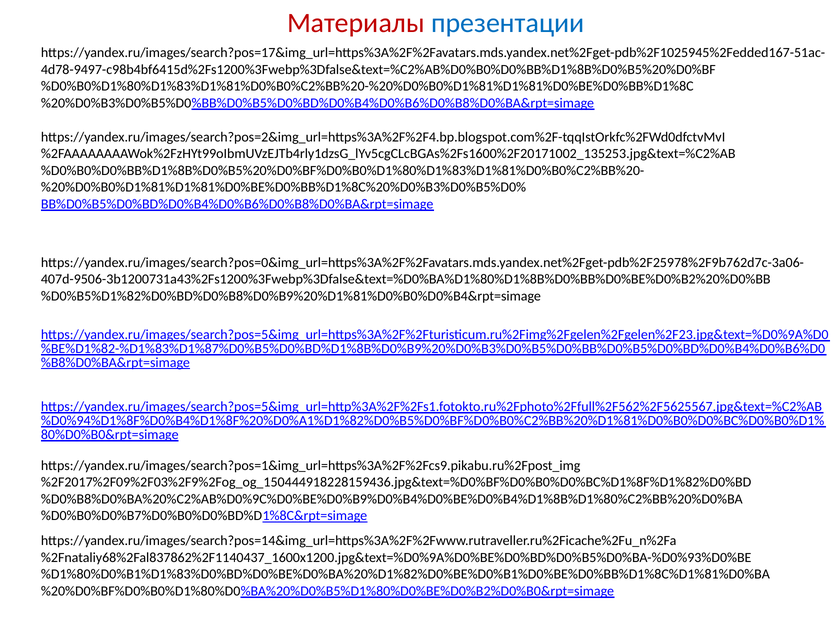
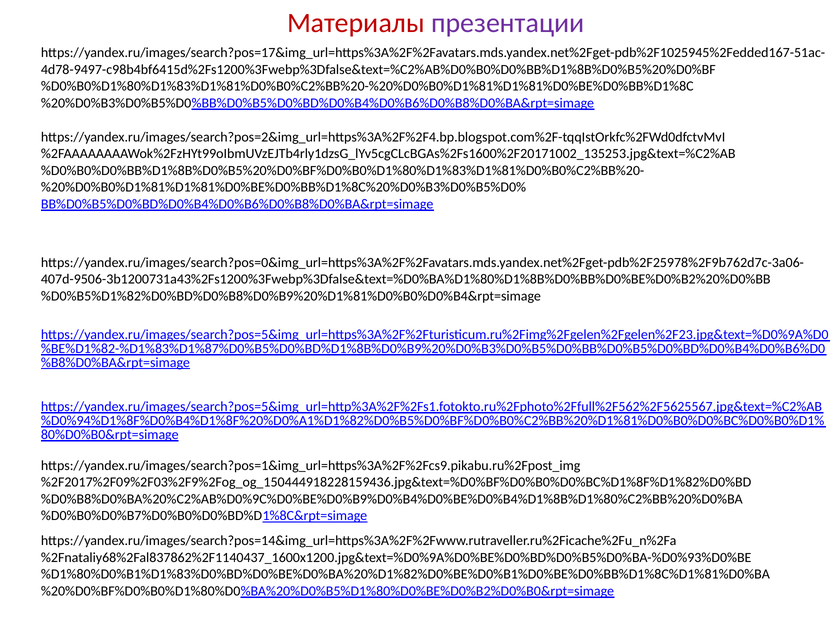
презентации colour: blue -> purple (508, 23)
